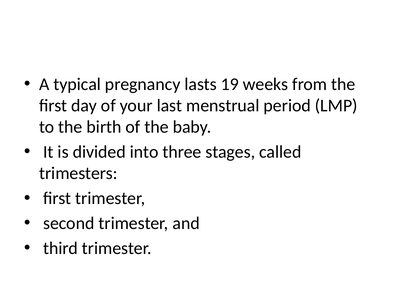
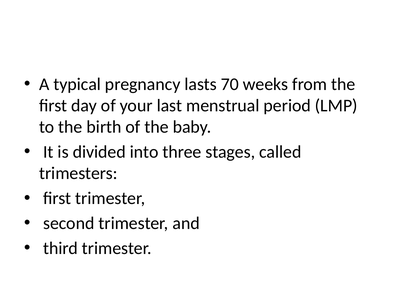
19: 19 -> 70 (230, 84)
